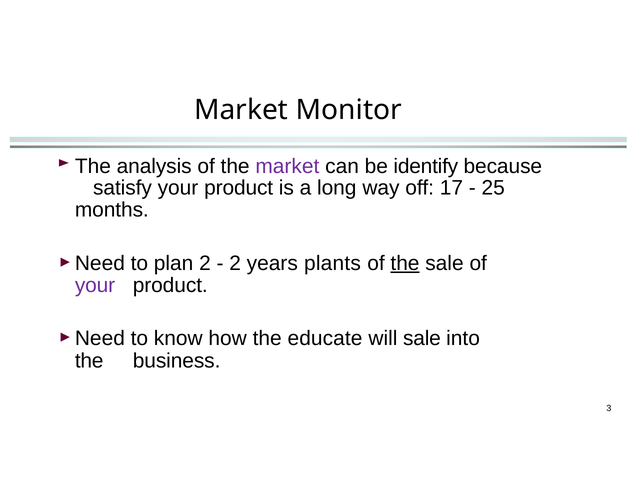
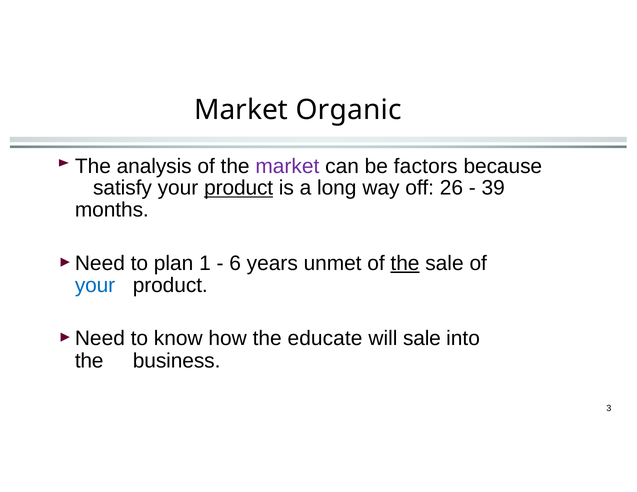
Monitor: Monitor -> Organic (349, 110)
identify: identify -> factors (426, 166)
product underline: none -> present (239, 188)
17: 17 -> 26 (451, 188)
25: 25 -> 39 (493, 188)
plan 2: 2 -> 1 (205, 263)
2: 2 -> 6 (235, 263)
plants: plants -> unmet (333, 263)
your colour: purple -> blue (95, 286)
